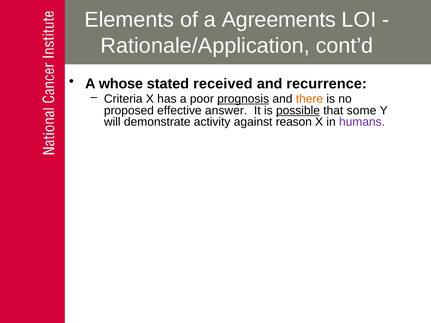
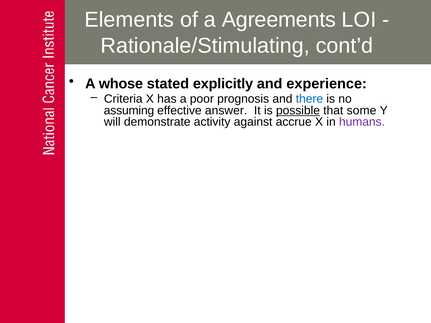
Rationale/Application: Rationale/Application -> Rationale/Stimulating (205, 46)
received: received -> explicitly (223, 84)
recurrence: recurrence -> experience (327, 84)
prognosis underline: present -> none (243, 99)
there colour: orange -> blue (309, 99)
proposed: proposed -> assuming (129, 111)
reason: reason -> accrue (294, 122)
